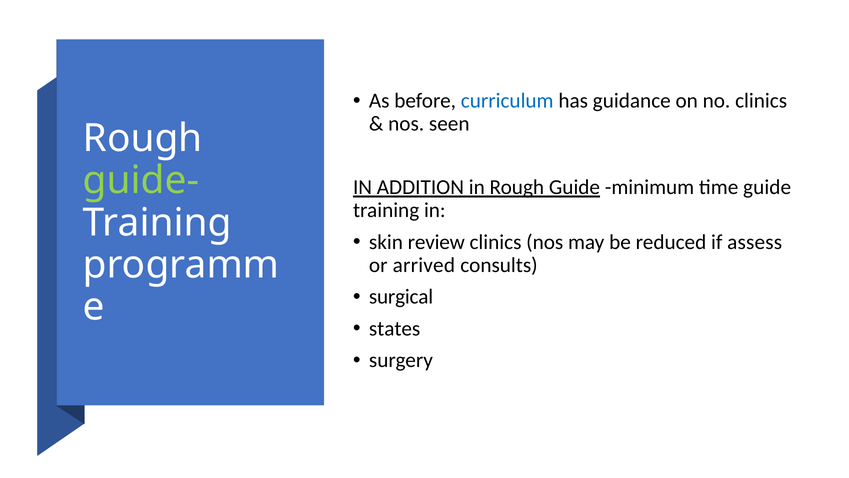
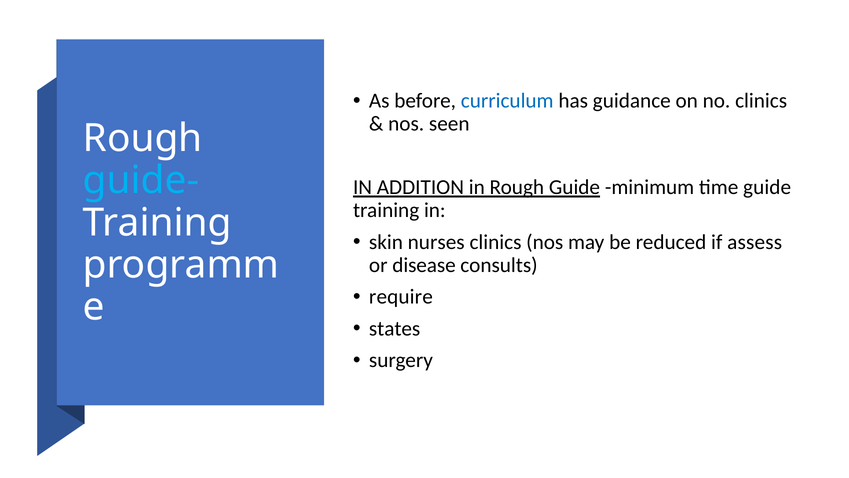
guide- colour: light green -> light blue (141, 180)
review: review -> nurses (436, 242)
arrived: arrived -> disease (424, 265)
surgical: surgical -> require (401, 297)
